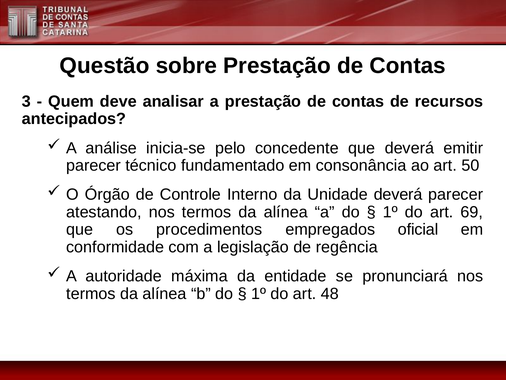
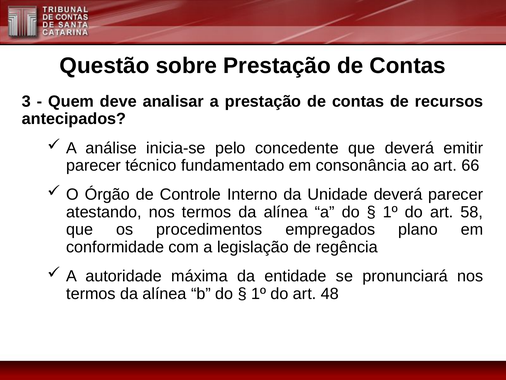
50: 50 -> 66 (470, 165)
69: 69 -> 58 (472, 212)
oficial: oficial -> plano (418, 229)
